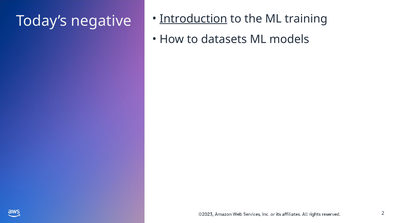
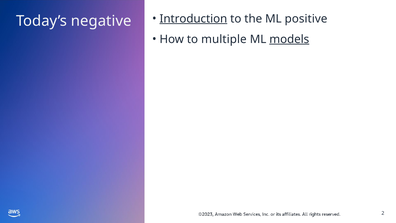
training: training -> positive (306, 19)
datasets: datasets -> multiple (224, 39)
models underline: none -> present (289, 39)
